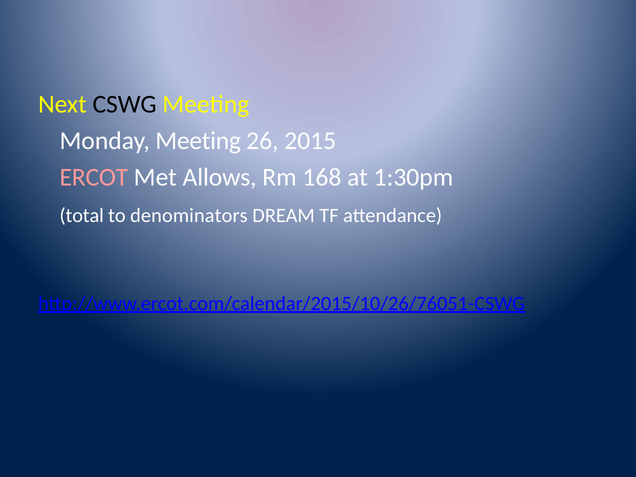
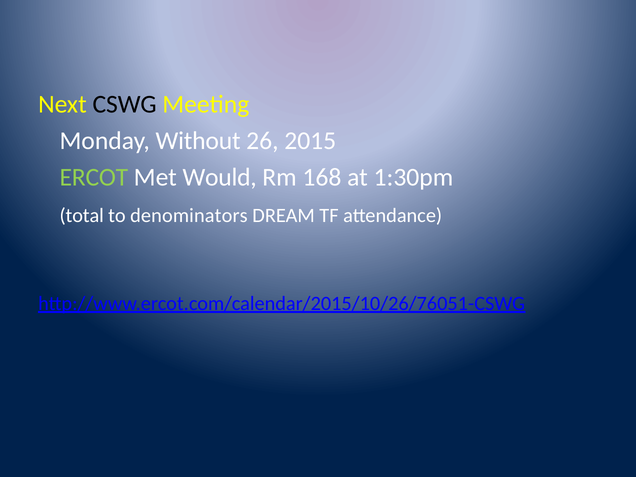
Monday Meeting: Meeting -> Without (198, 141)
ERCOT colour: pink -> light green (94, 177)
Allows: Allows -> Would (220, 177)
